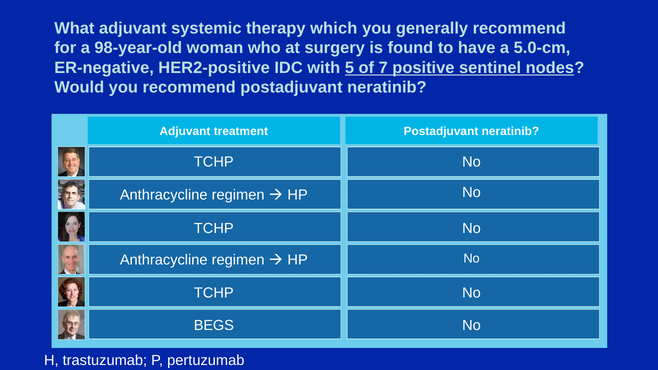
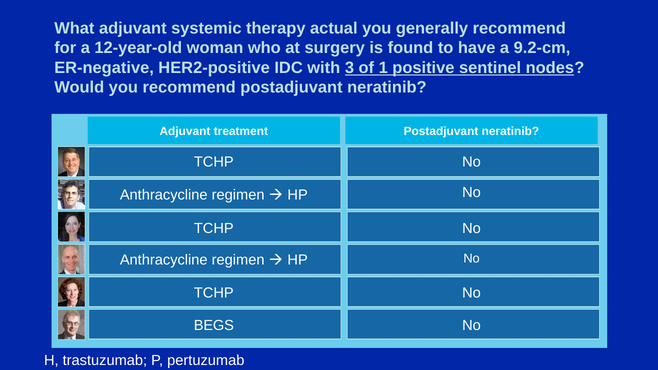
which: which -> actual (334, 28)
98-year-old: 98-year-old -> 12-year-old (138, 48)
5.0-cm: 5.0-cm -> 9.2-cm (542, 48)
5: 5 -> 3 (349, 68)
7: 7 -> 1 (383, 68)
